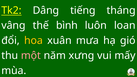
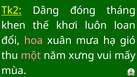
tiếng: tiếng -> đóng (83, 10)
vâng: vâng -> khen (13, 25)
bình: bình -> khơi (67, 25)
hoa colour: yellow -> pink (33, 41)
